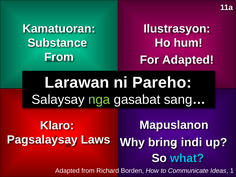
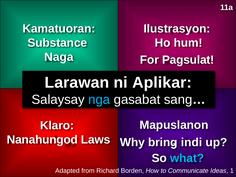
From: From -> Naga (59, 57)
For Adapted: Adapted -> Pagsulat (188, 60)
Pareho: Pareho -> Aplikar (162, 83)
nga colour: light green -> light blue (99, 100)
Pagsalaysay: Pagsalaysay -> Nanahungod (42, 140)
